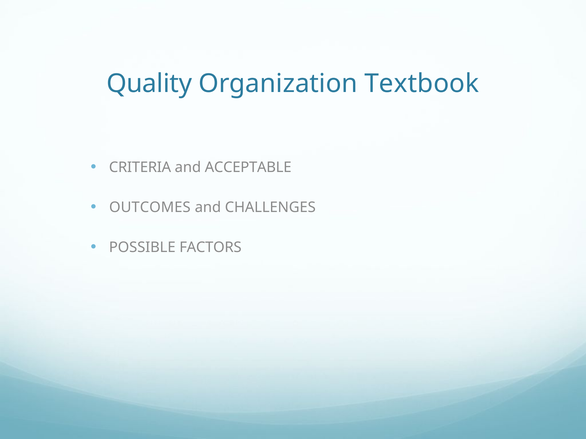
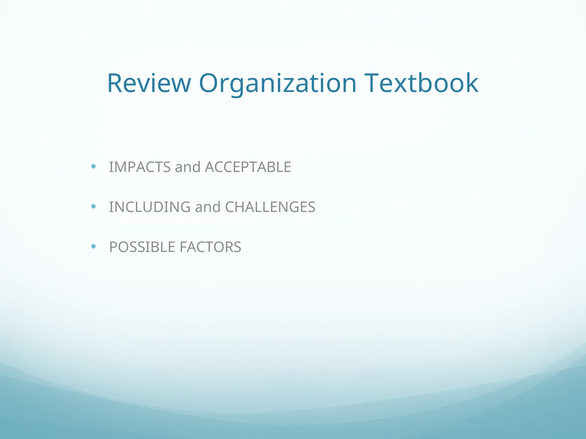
Quality: Quality -> Review (149, 84)
CRITERIA: CRITERIA -> IMPACTS (140, 167)
OUTCOMES: OUTCOMES -> INCLUDING (150, 207)
